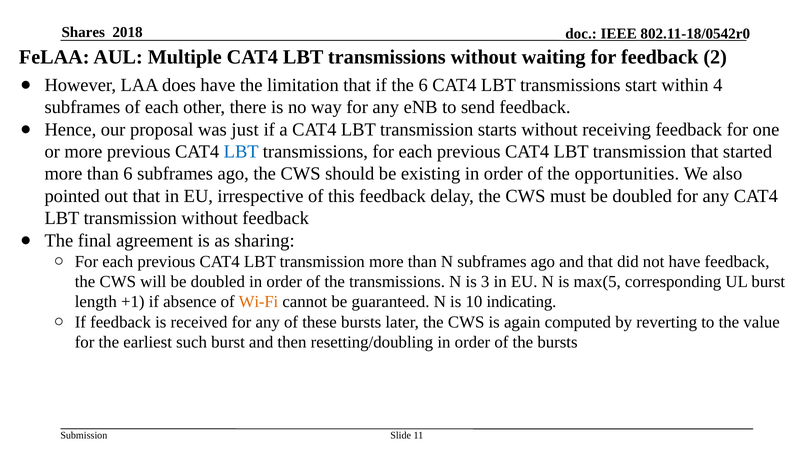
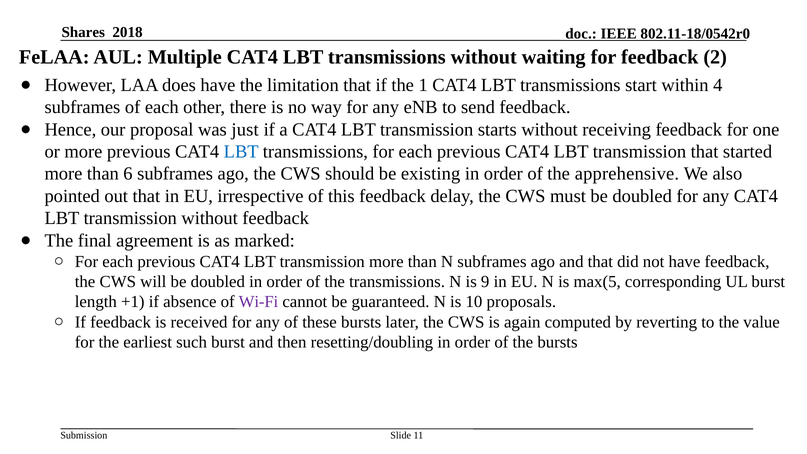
the 6: 6 -> 1 (423, 85)
opportunities: opportunities -> apprehensive (627, 174)
sharing: sharing -> marked (265, 240)
3: 3 -> 9 (485, 282)
Wi-Fi colour: orange -> purple (258, 302)
indicating: indicating -> proposals (521, 302)
